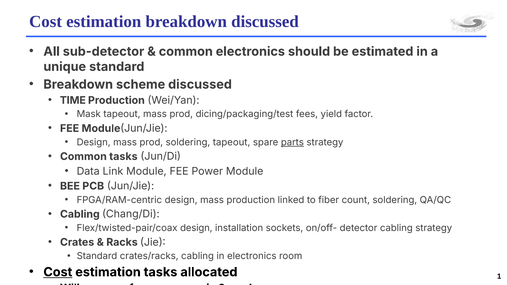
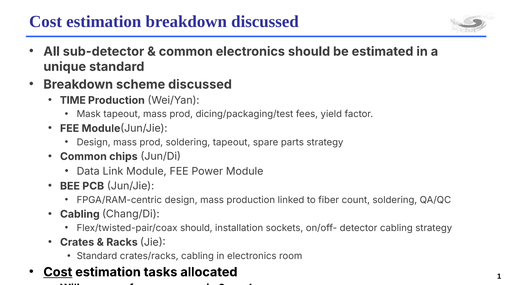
parts underline: present -> none (292, 142)
Common tasks: tasks -> chips (123, 157)
Flex/twisted-pair/coax design: design -> should (196, 228)
